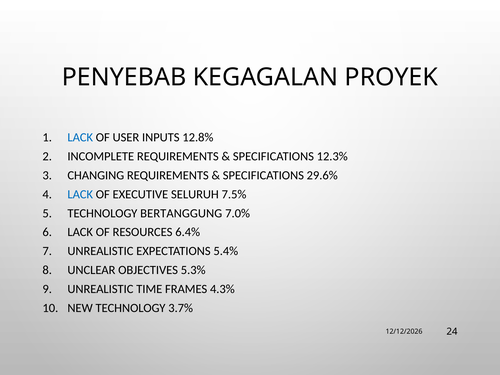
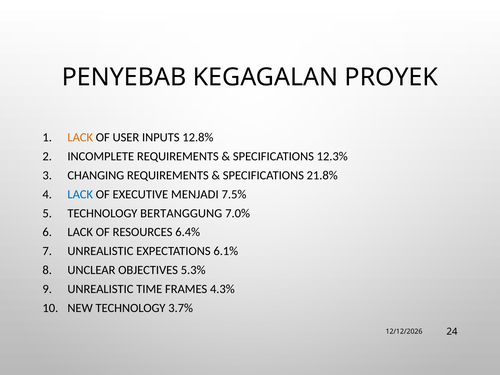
LACK colour: blue -> orange (80, 137)
29.6%: 29.6% -> 21.8% (322, 175)
SELURUH: SELURUH -> MENJADI (195, 194)
5.4%: 5.4% -> 6.1% (226, 251)
